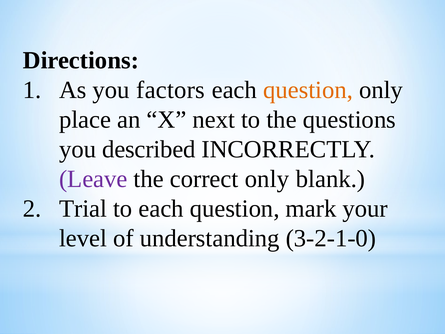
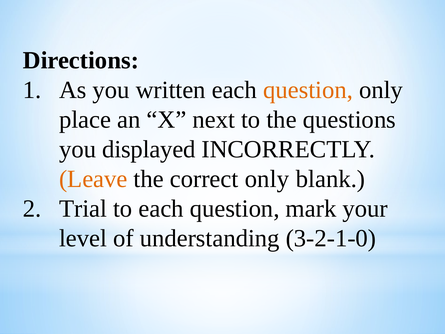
factors: factors -> written (171, 90)
described: described -> displayed (149, 149)
Leave colour: purple -> orange (93, 179)
